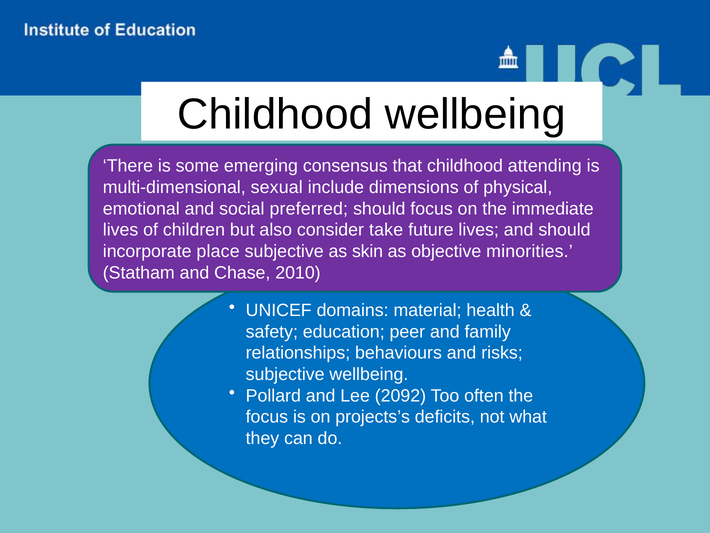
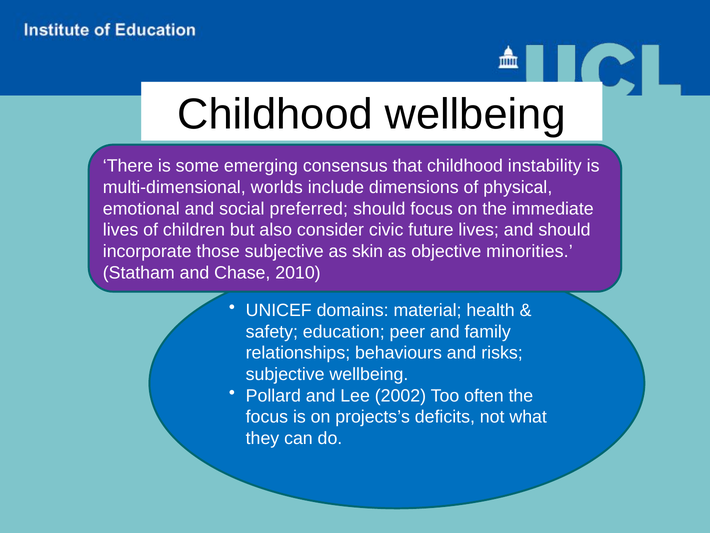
attending: attending -> instability (545, 166)
sexual: sexual -> worlds (277, 187)
take: take -> civic (386, 230)
place: place -> those (218, 251)
2092: 2092 -> 2002 (400, 395)
